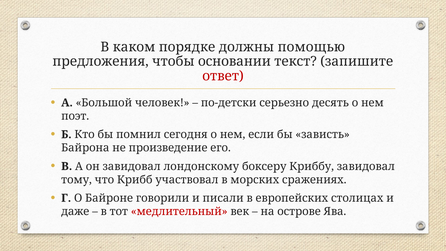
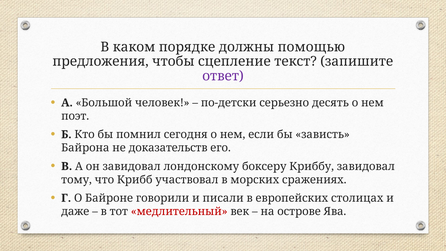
основании: основании -> сцепление (234, 62)
ответ colour: red -> purple (223, 76)
произведение: произведение -> доказательств (168, 148)
